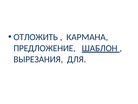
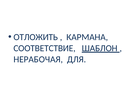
ПРЕДЛОЖЕНИЕ: ПРЕДЛОЖЕНИЕ -> СООТВЕТСТВИЕ (45, 48)
ВЫРЕЗАНИЯ: ВЫРЕЗАНИЯ -> НЕРАБОЧАЯ (38, 59)
